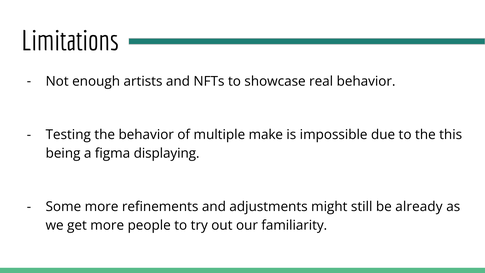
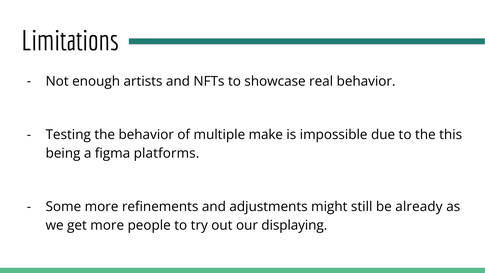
displaying: displaying -> platforms (166, 153)
familiarity: familiarity -> displaying (294, 225)
